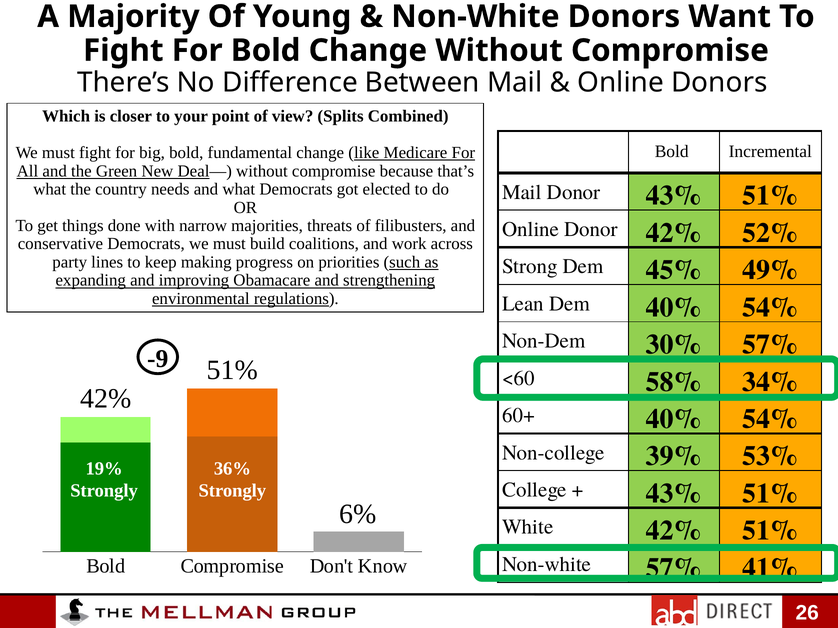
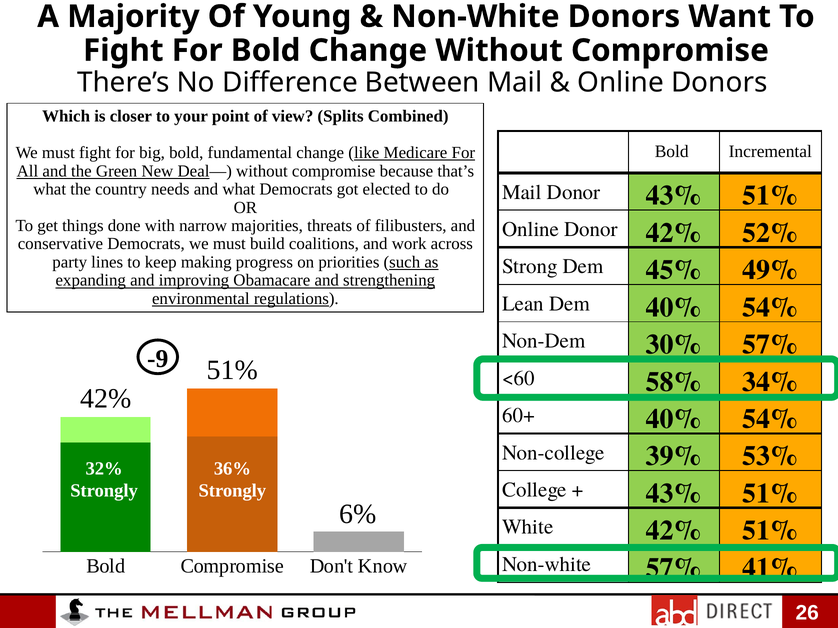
19%: 19% -> 32% (104, 469)
